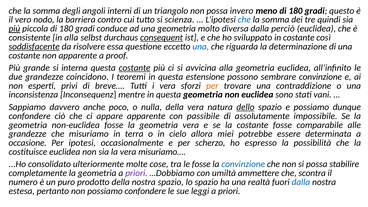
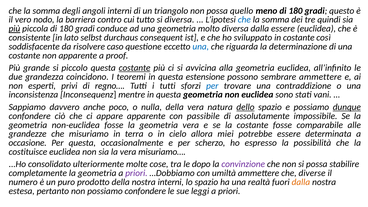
invero: invero -> quello (242, 11)
si scienza: scienza -> diversa (179, 20)
dalla perciò: perciò -> essere (283, 29)
in alla: alla -> lato (71, 38)
consequent underline: present -> none (162, 38)
soddisfacente underline: present -> none (34, 47)
essa: essa -> caso (115, 47)
interna: interna -> piccolo (75, 68)
due grandezze: grandezze -> grandezza (44, 77)
sembrare convinzione: convinzione -> ammettere (320, 77)
breve…: breve… -> regno… (110, 86)
i vera: vera -> tutti (168, 86)
per colour: orange -> blue (212, 86)
dunque underline: none -> present (347, 107)
Per ipotesi: ipotesi -> questa (82, 143)
le fosse: fosse -> dopo (201, 164)
convinzione colour: blue -> purple (243, 164)
scontra: scontra -> diverse (312, 173)
nostra spazio: spazio -> interni (171, 182)
dalla colour: blue -> orange (301, 182)
